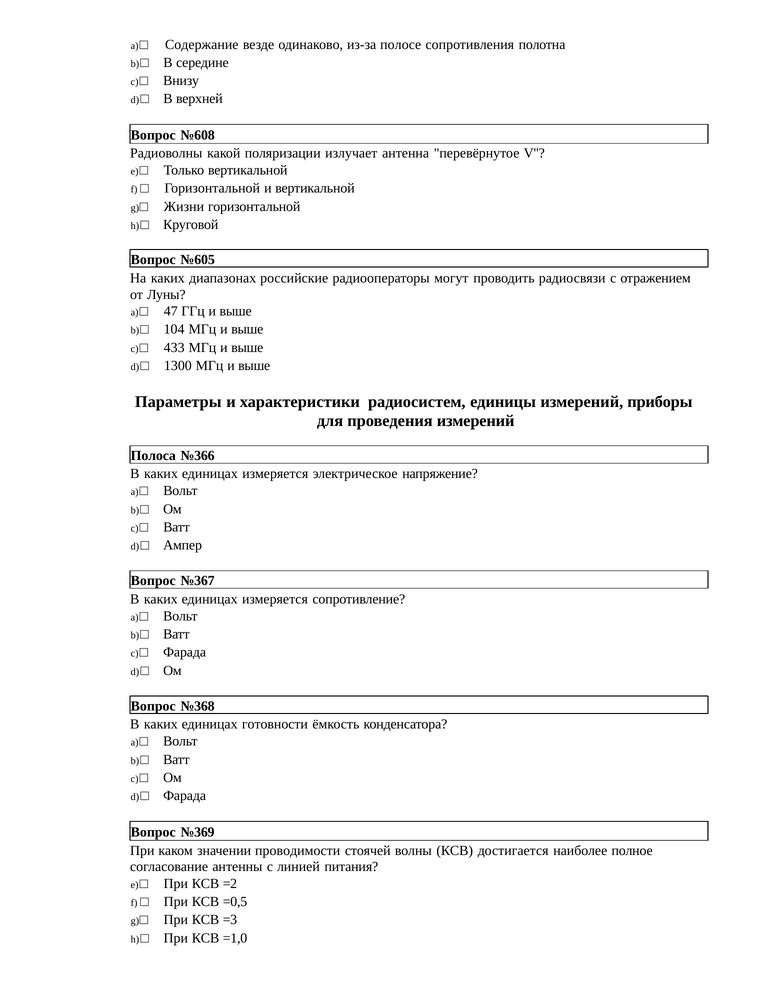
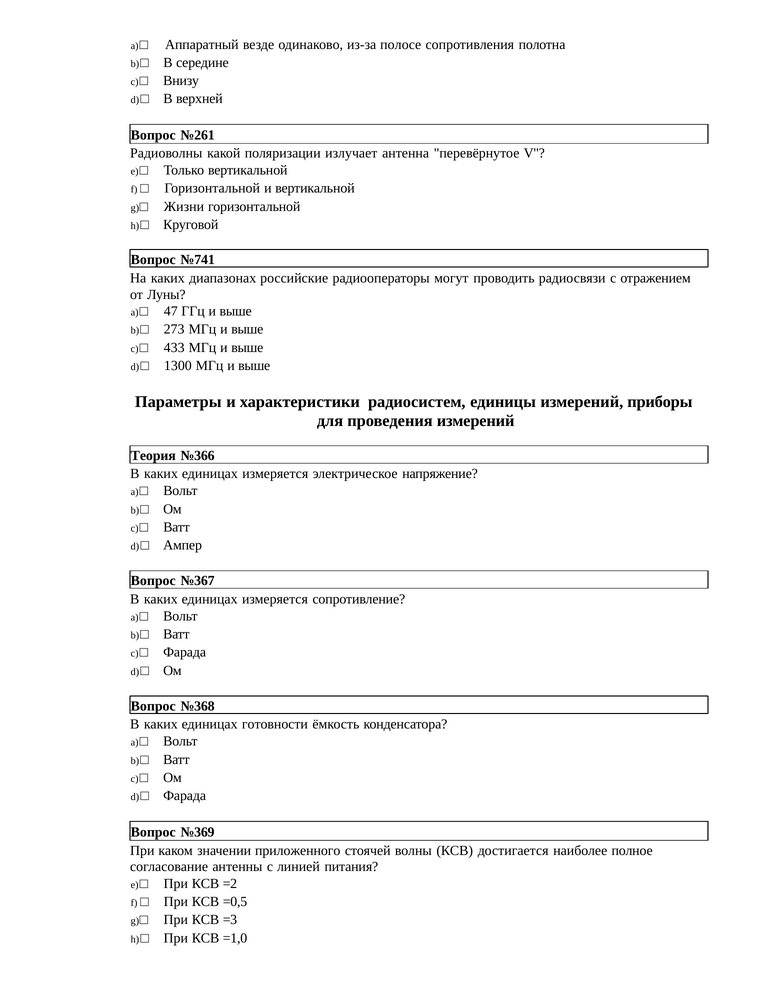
Содержание: Содержание -> Аппаратный (202, 44)
№608: №608 -> №261 (198, 135)
№605: №605 -> №741 (198, 260)
104: 104 -> 273 (174, 329)
Полоса: Полоса -> Теория (153, 456)
проводимости: проводимости -> приложенного (298, 851)
